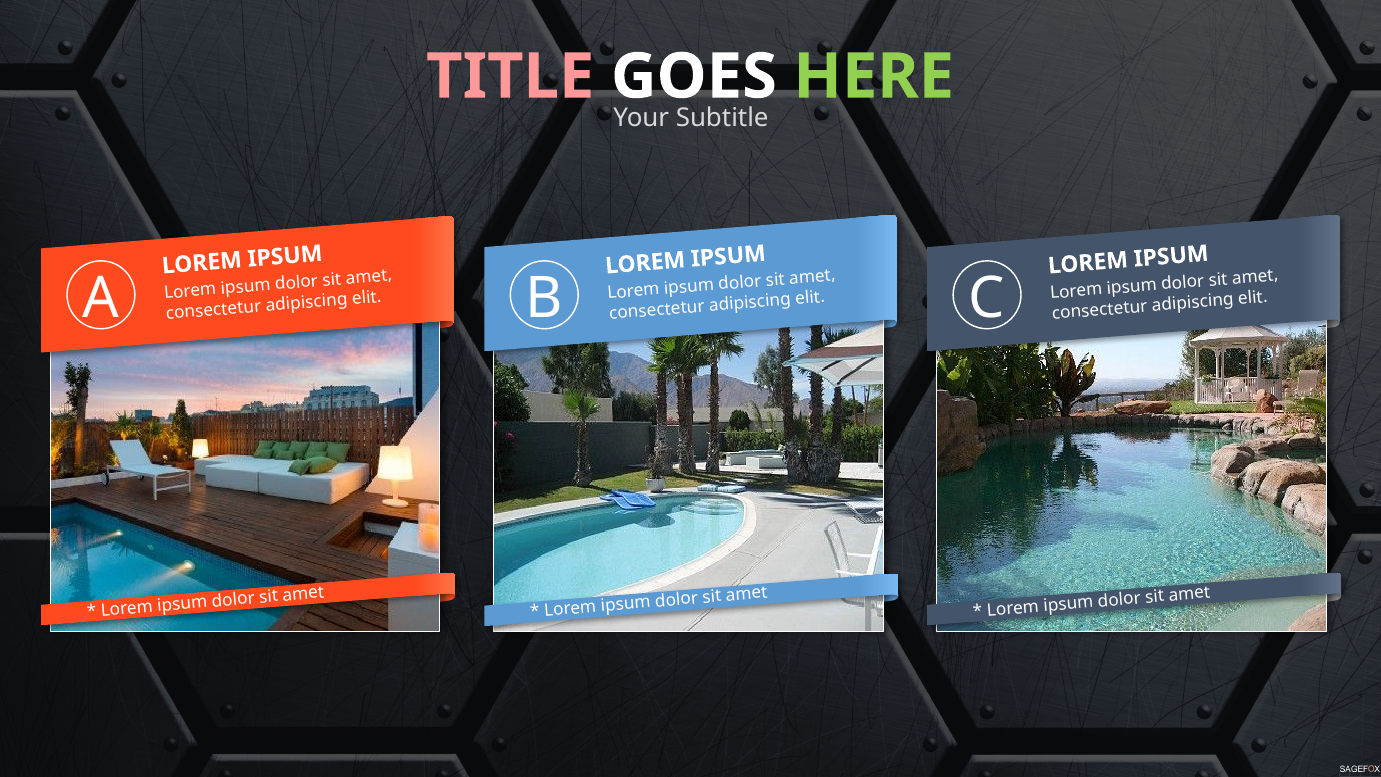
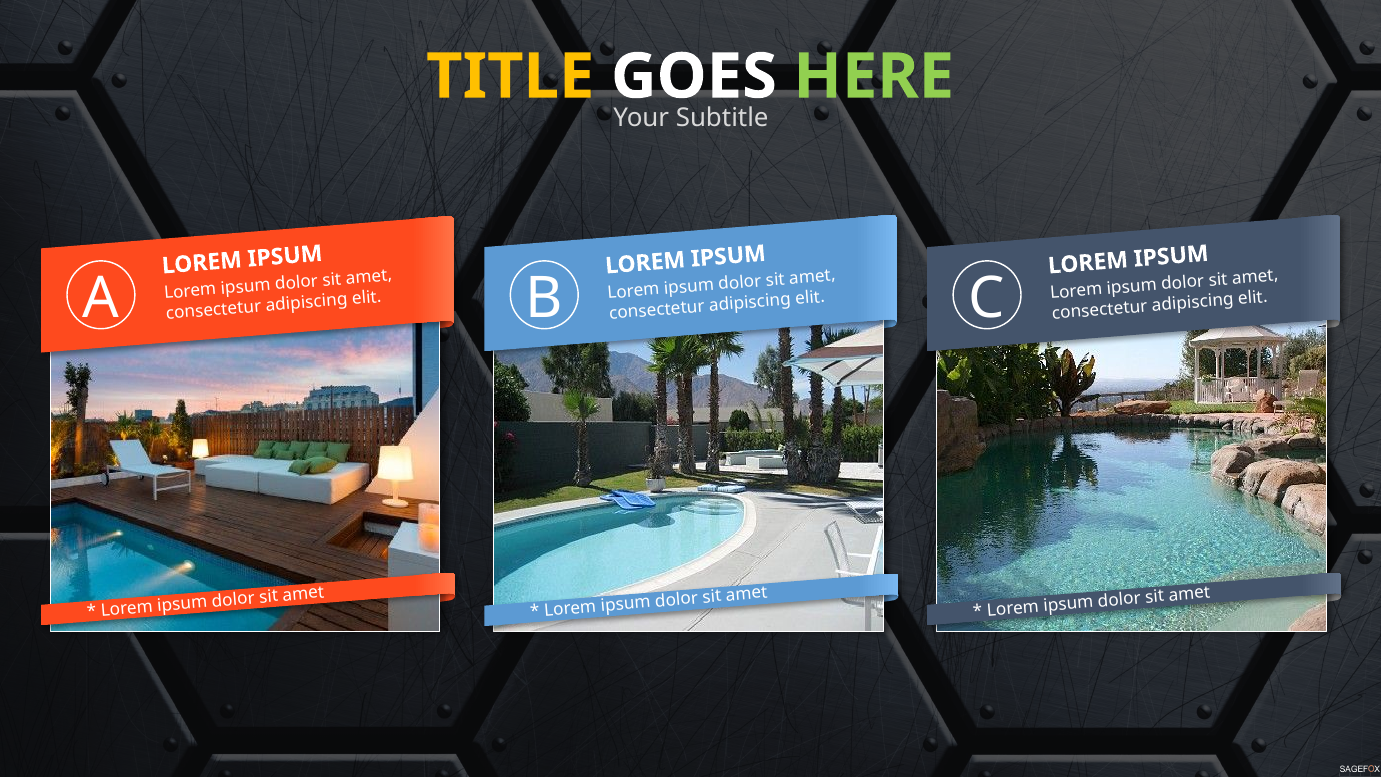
TITLE colour: pink -> yellow (510, 77)
